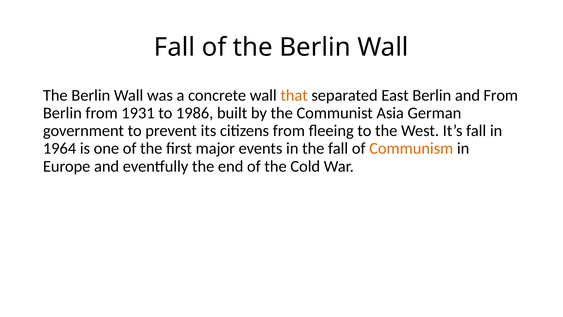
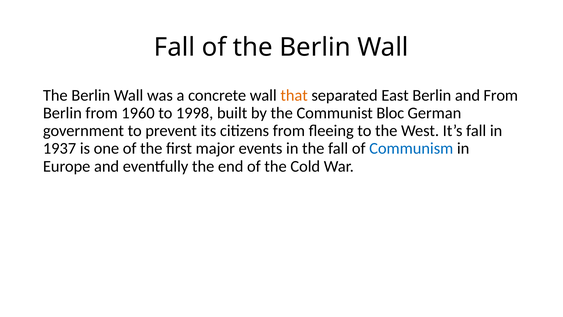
1931: 1931 -> 1960 (138, 113)
1986: 1986 -> 1998 (195, 113)
Asia: Asia -> Bloc (390, 113)
1964: 1964 -> 1937 (60, 148)
Communism colour: orange -> blue (411, 148)
